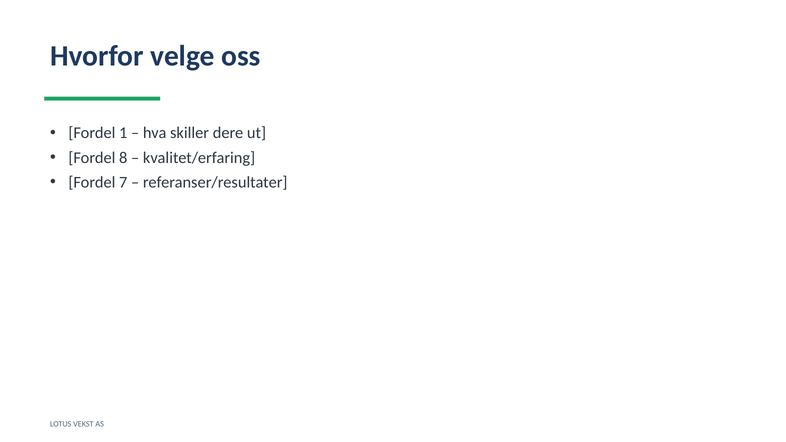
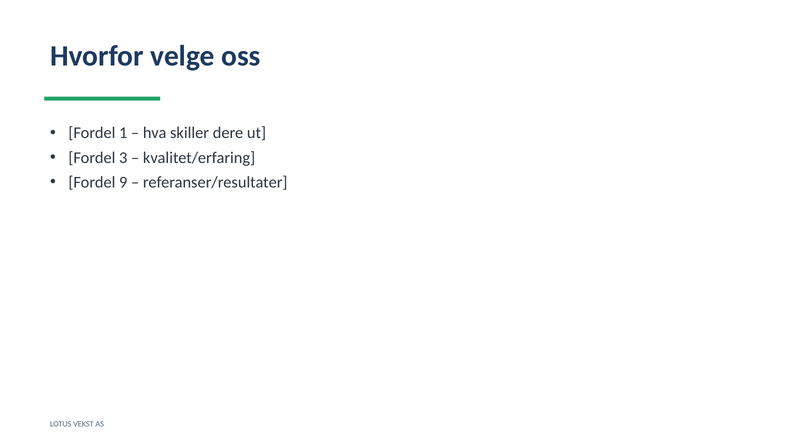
8: 8 -> 3 (123, 158)
7: 7 -> 9 (123, 182)
